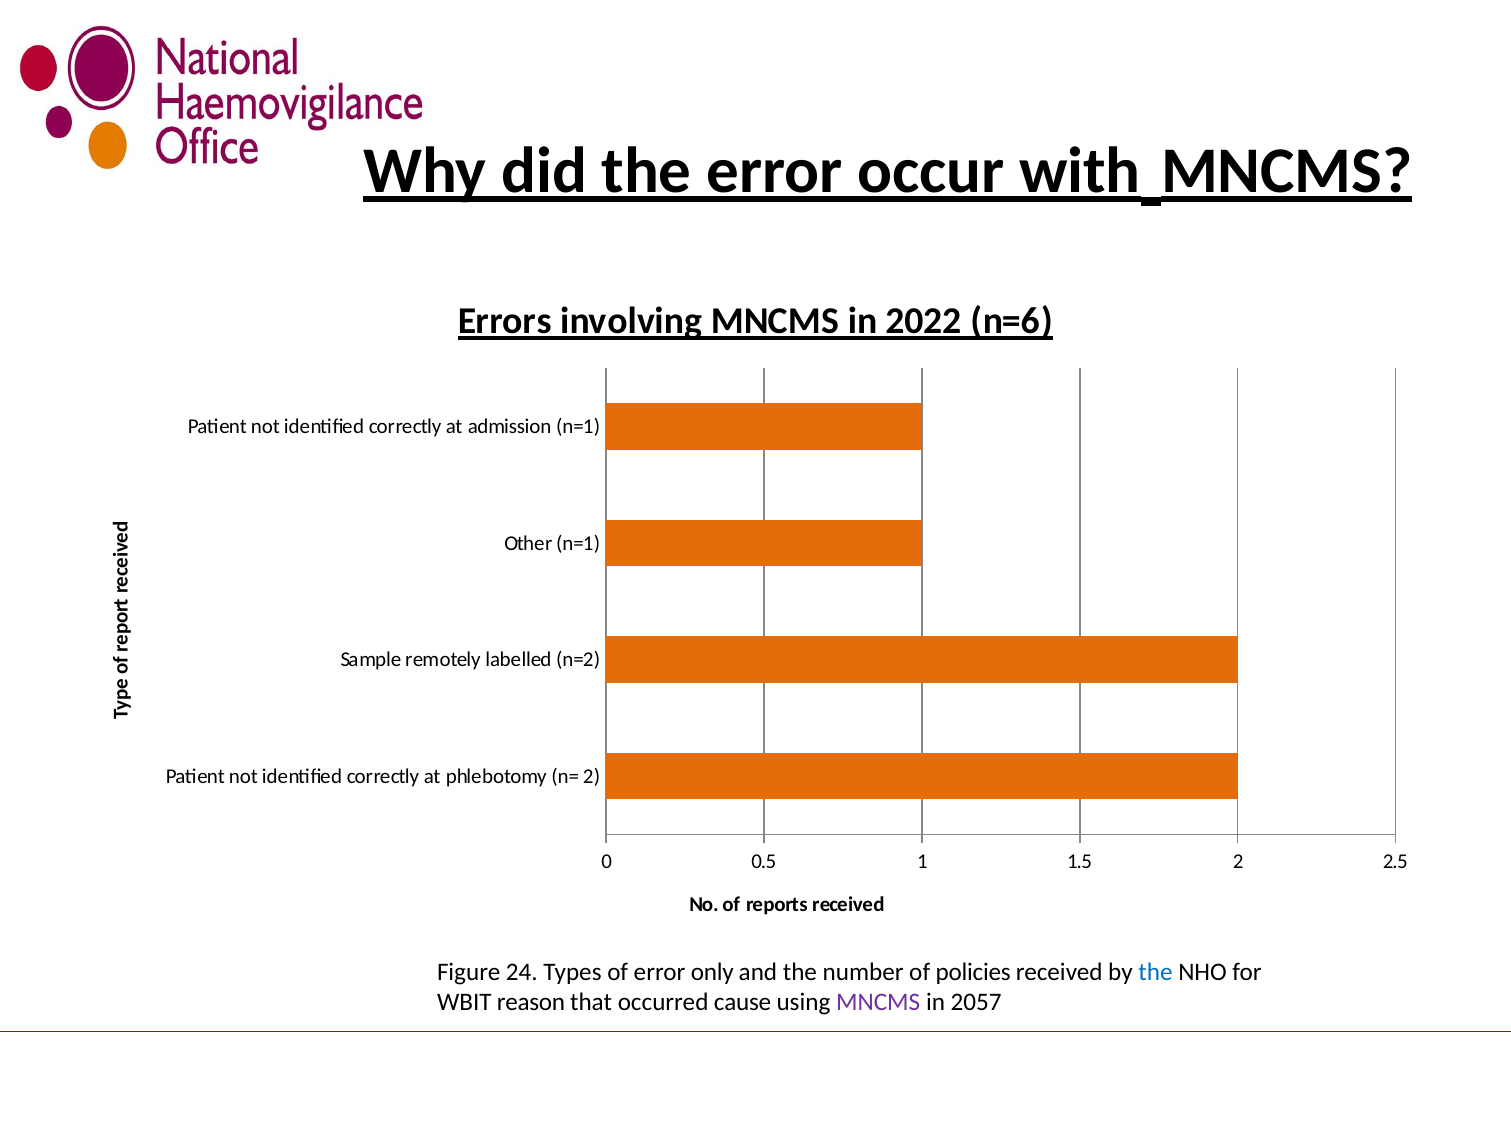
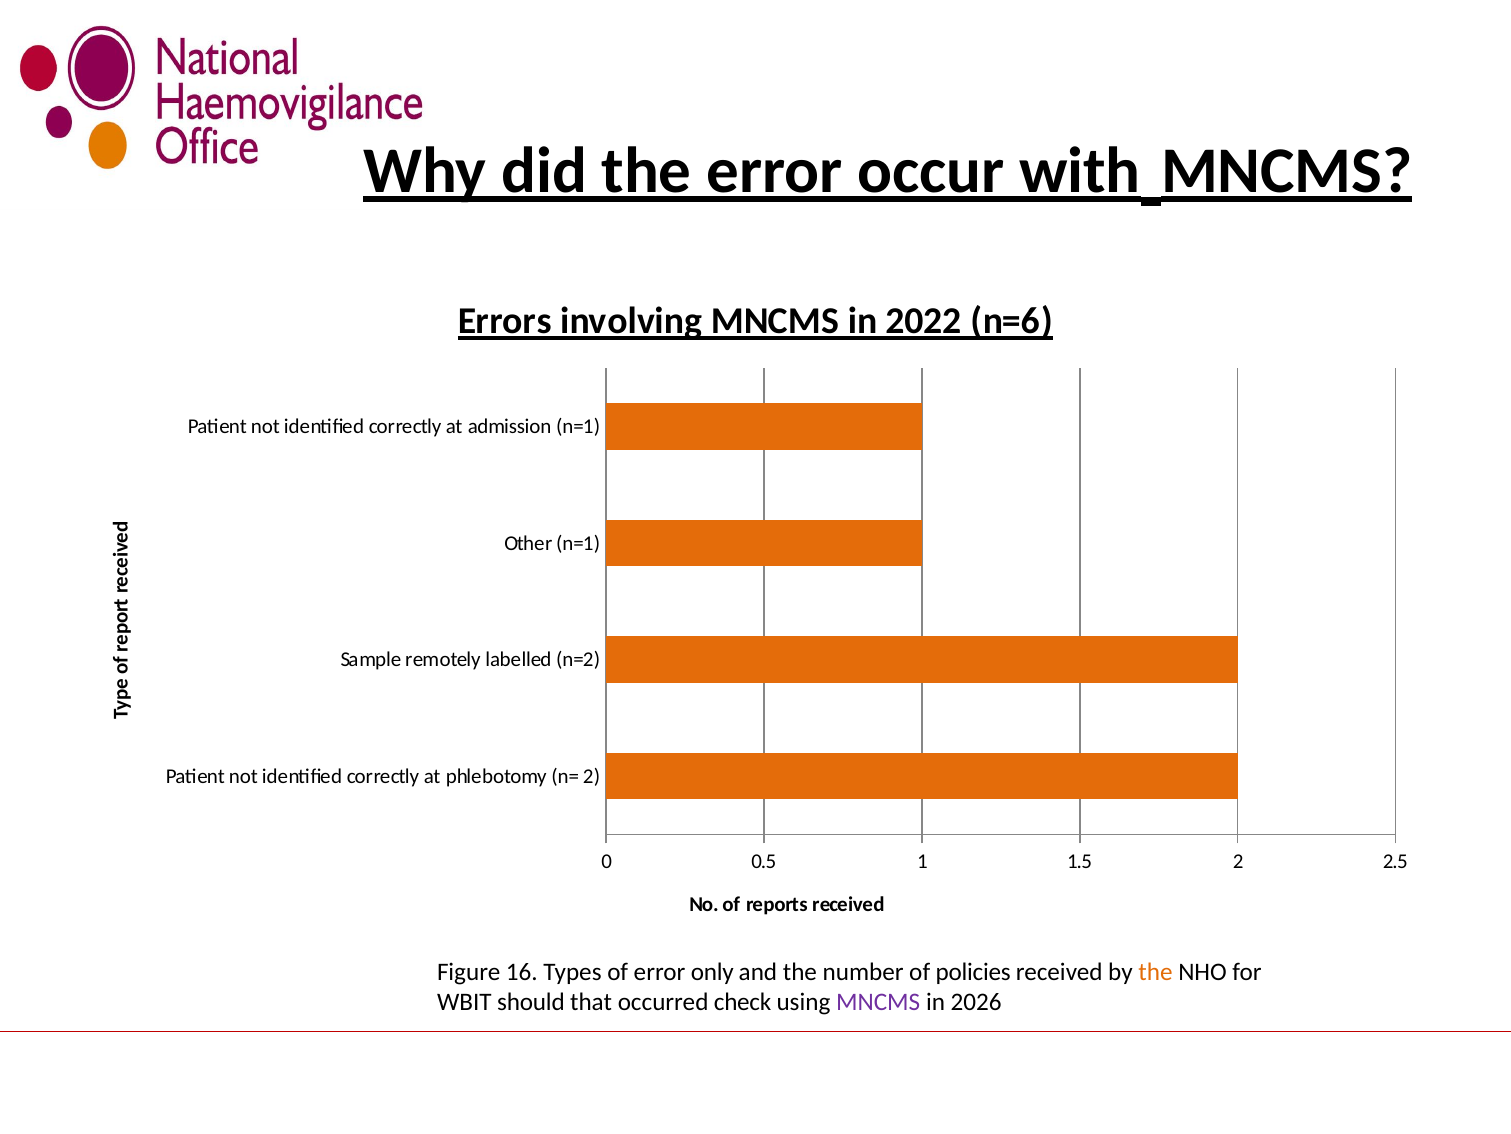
24: 24 -> 16 (522, 972)
the colour: blue -> orange (1155, 972)
reason: reason -> should (531, 1002)
cause: cause -> check (743, 1002)
2057: 2057 -> 2026 (976, 1002)
